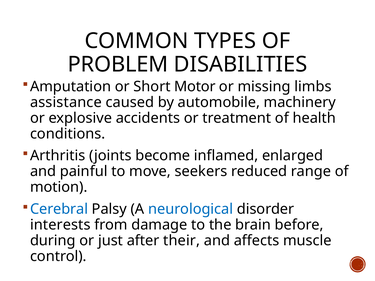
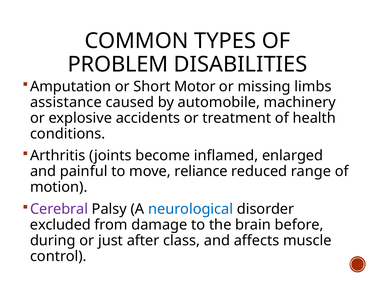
seekers: seekers -> reliance (201, 172)
Cerebral colour: blue -> purple (59, 209)
interests: interests -> excluded (60, 225)
their: their -> class (182, 241)
